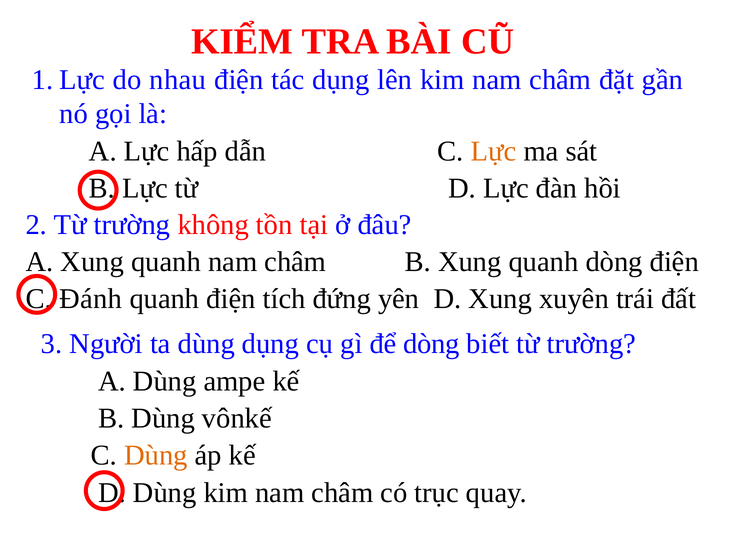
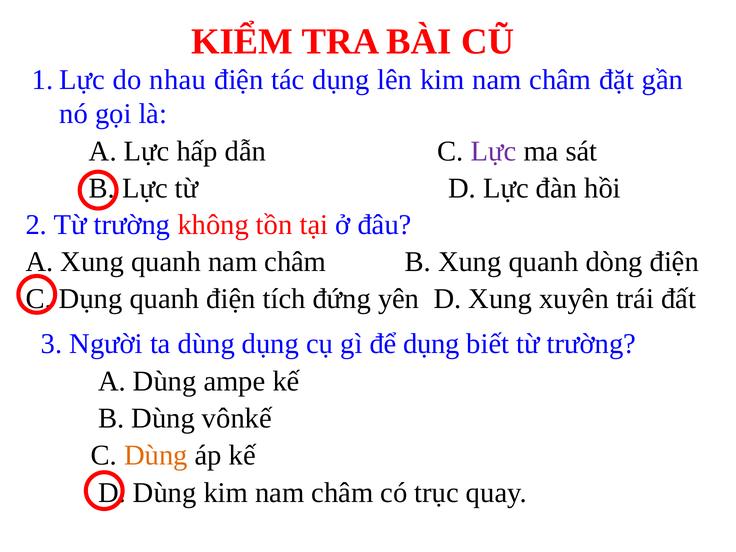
Lực colour: orange -> purple (494, 151)
Đánh: Đánh -> Dụng (91, 299)
để dòng: dòng -> dụng (432, 344)
